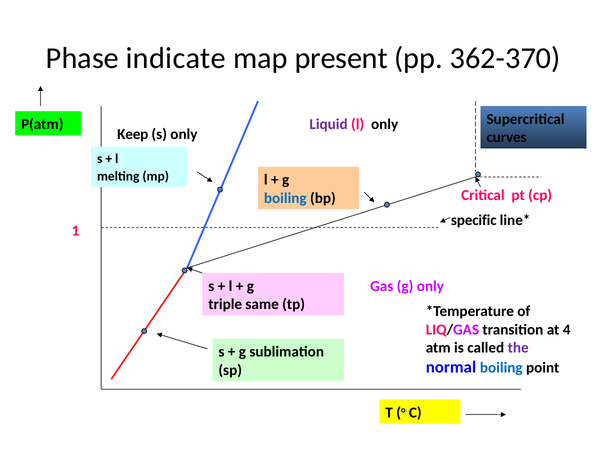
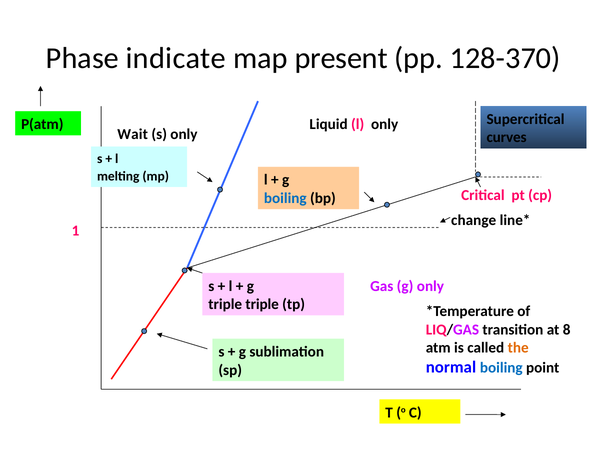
362-370: 362-370 -> 128-370 (505, 58)
Liquid colour: purple -> black (329, 124)
Keep: Keep -> Wait (133, 135)
specific: specific -> change (474, 221)
triple same: same -> triple (262, 304)
4: 4 -> 8 (567, 330)
the colour: purple -> orange (518, 348)
